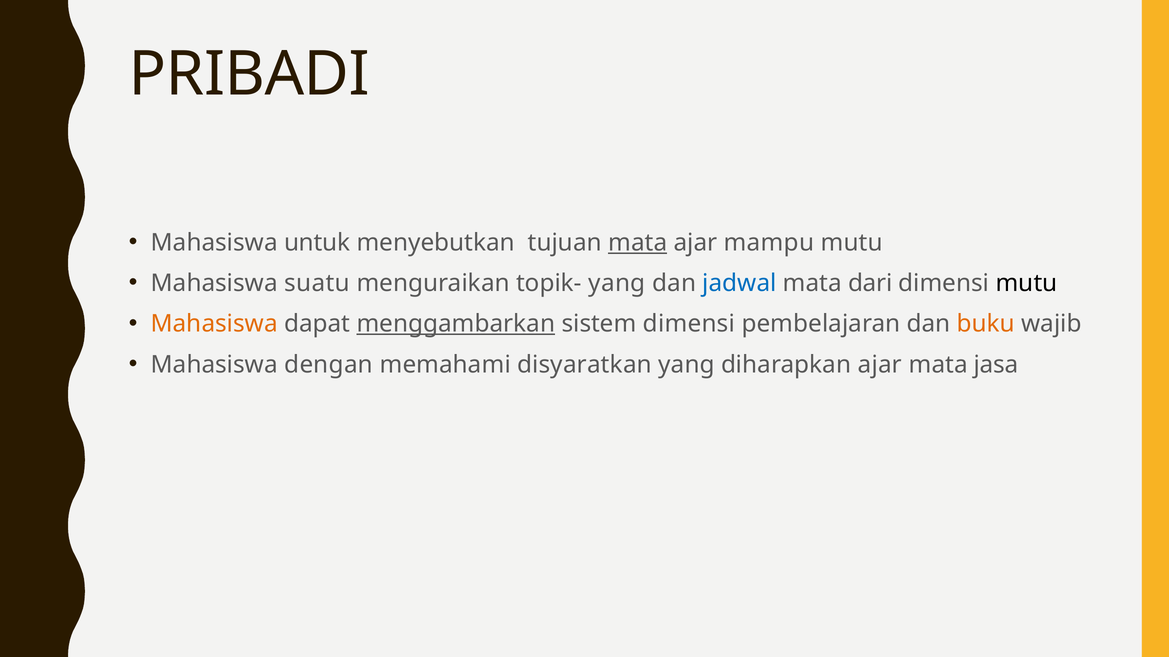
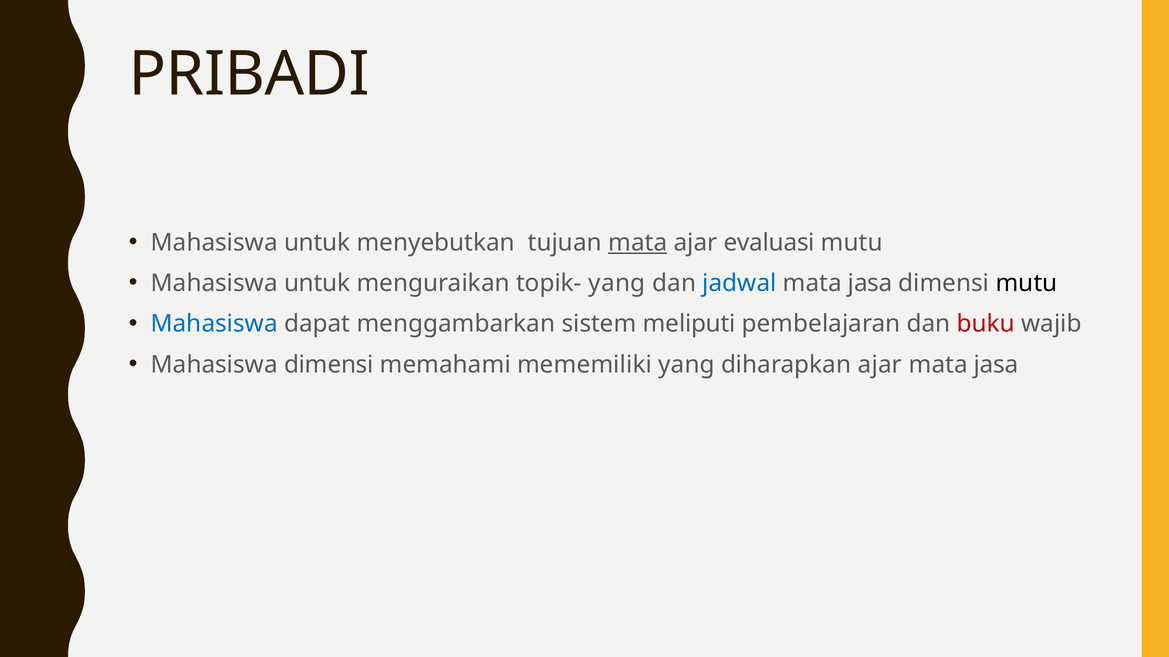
mampu: mampu -> evaluasi (769, 243)
suatu: suatu -> untuk (317, 283)
dari: dari -> jasa (870, 283)
Mahasiswa colour: orange -> blue (214, 324)
menggambarkan underline: present -> none (456, 324)
sistem dimensi: dimensi -> meliputi (689, 324)
buku colour: orange -> red (986, 324)
Mahasiswa dengan: dengan -> dimensi (329, 365)
disyaratkan: disyaratkan -> mememiliki (585, 365)
